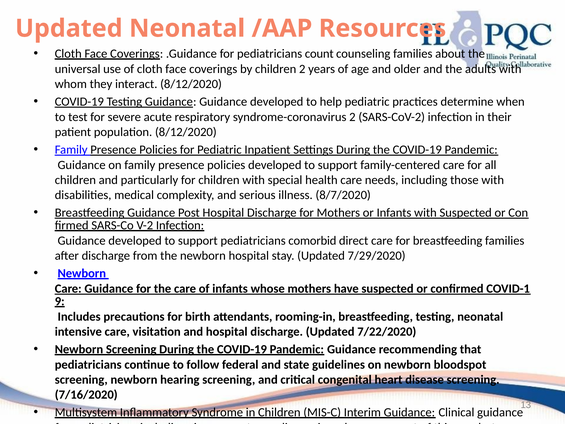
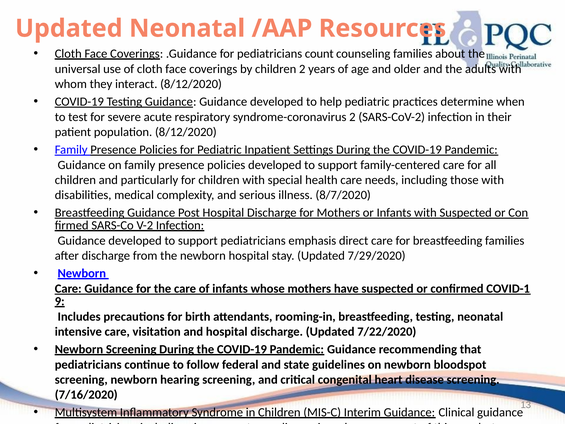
comorbid: comorbid -> emphasis (312, 241)
